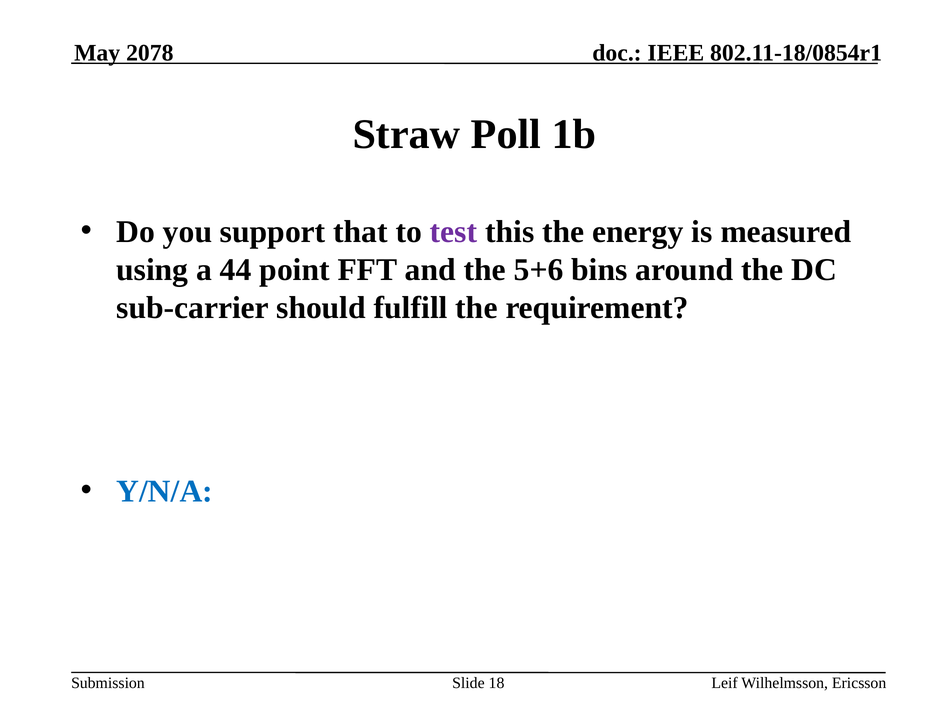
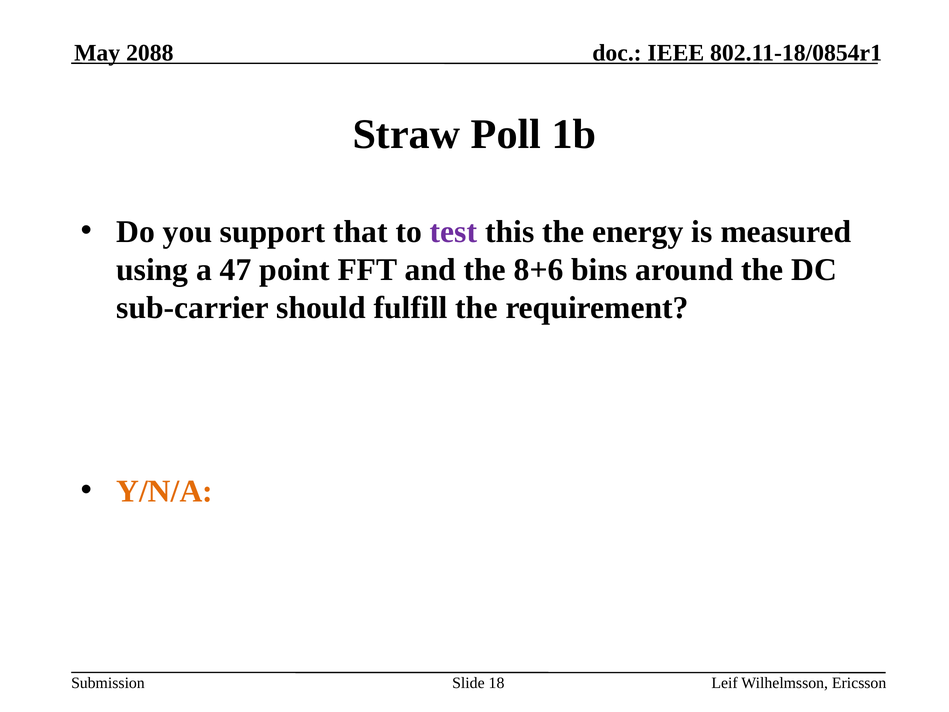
2078: 2078 -> 2088 (150, 53)
44: 44 -> 47 (236, 270)
5+6: 5+6 -> 8+6 (539, 270)
Y/N/A colour: blue -> orange (165, 491)
